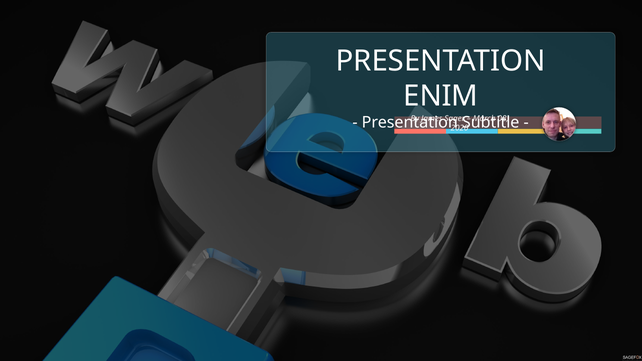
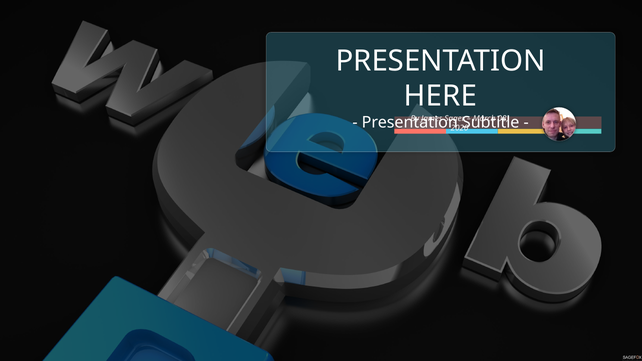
ENIM: ENIM -> HERE (440, 96)
